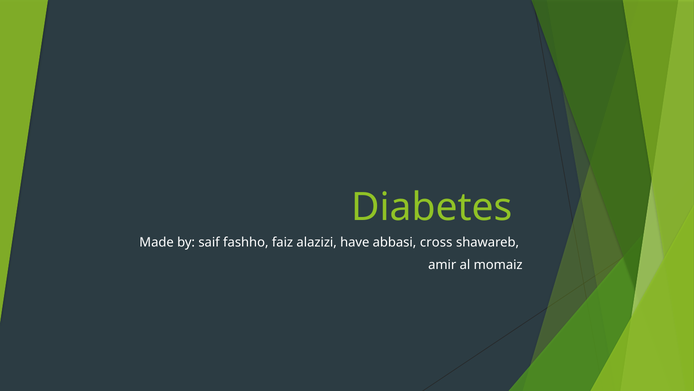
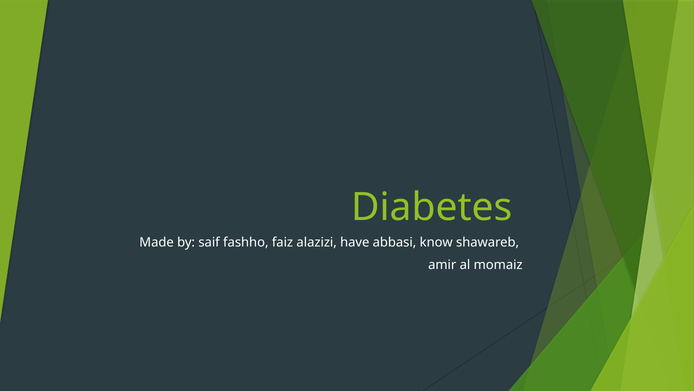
cross: cross -> know (436, 242)
